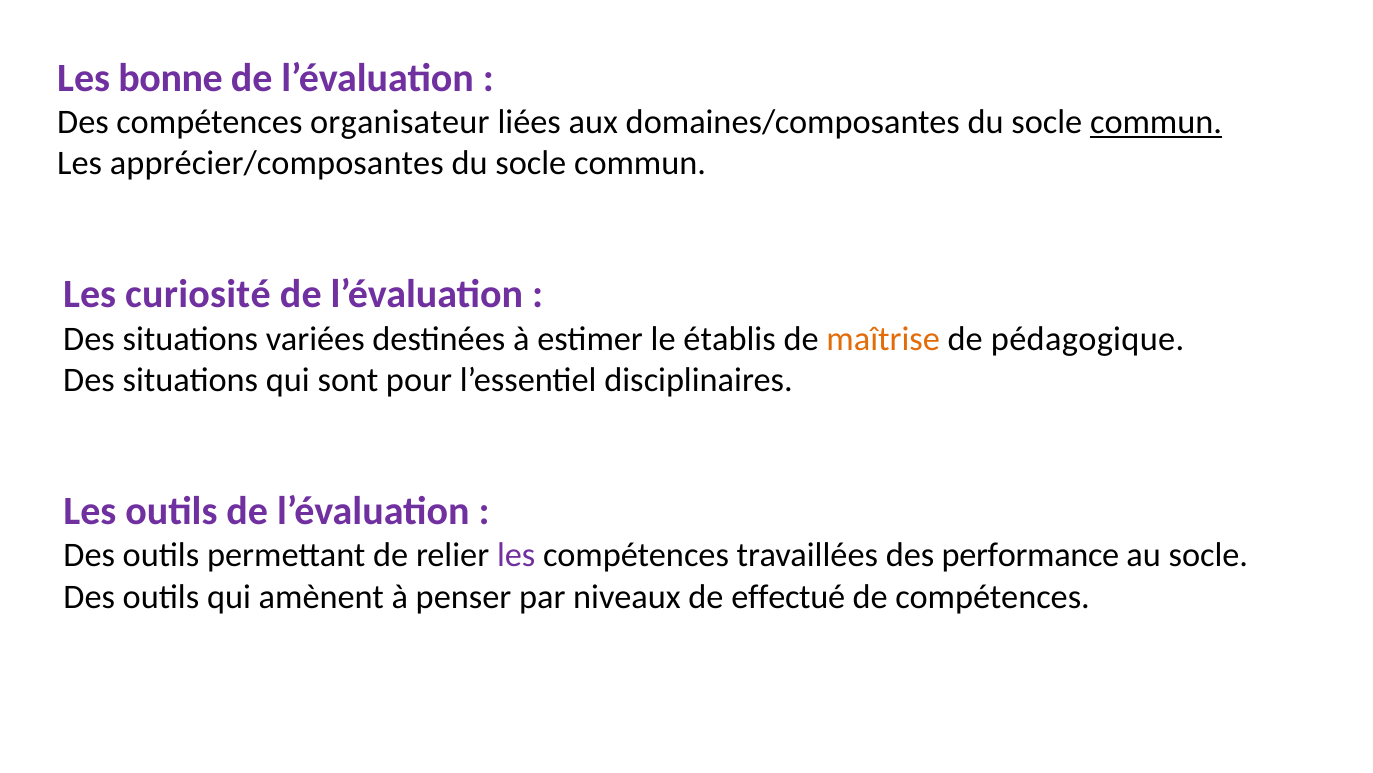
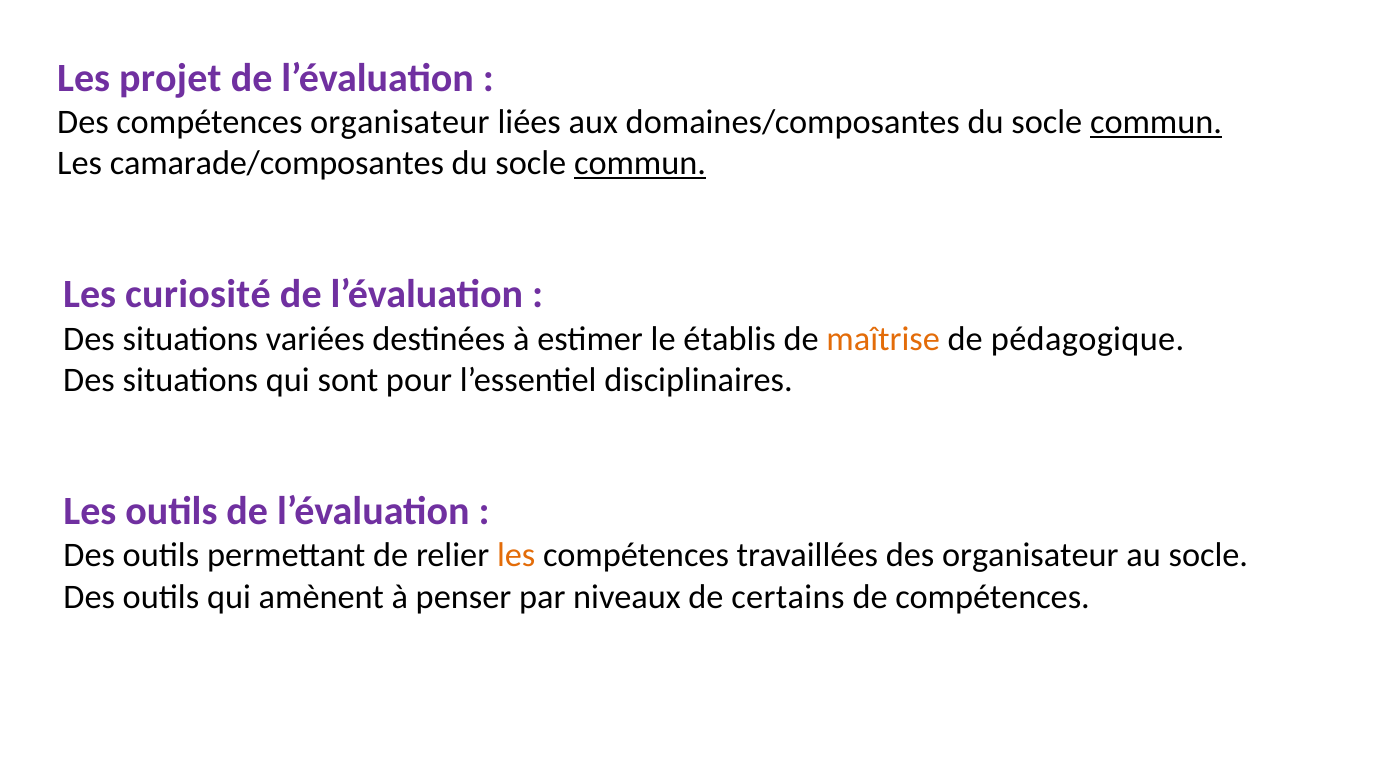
bonne: bonne -> projet (170, 78)
apprécier/composantes: apprécier/composantes -> camarade/composantes (277, 163)
commun underline: none -> present (640, 163)
les colour: purple -> orange (516, 555)
des performance: performance -> organisateur (1030, 555)
effectué: effectué -> certains (788, 596)
